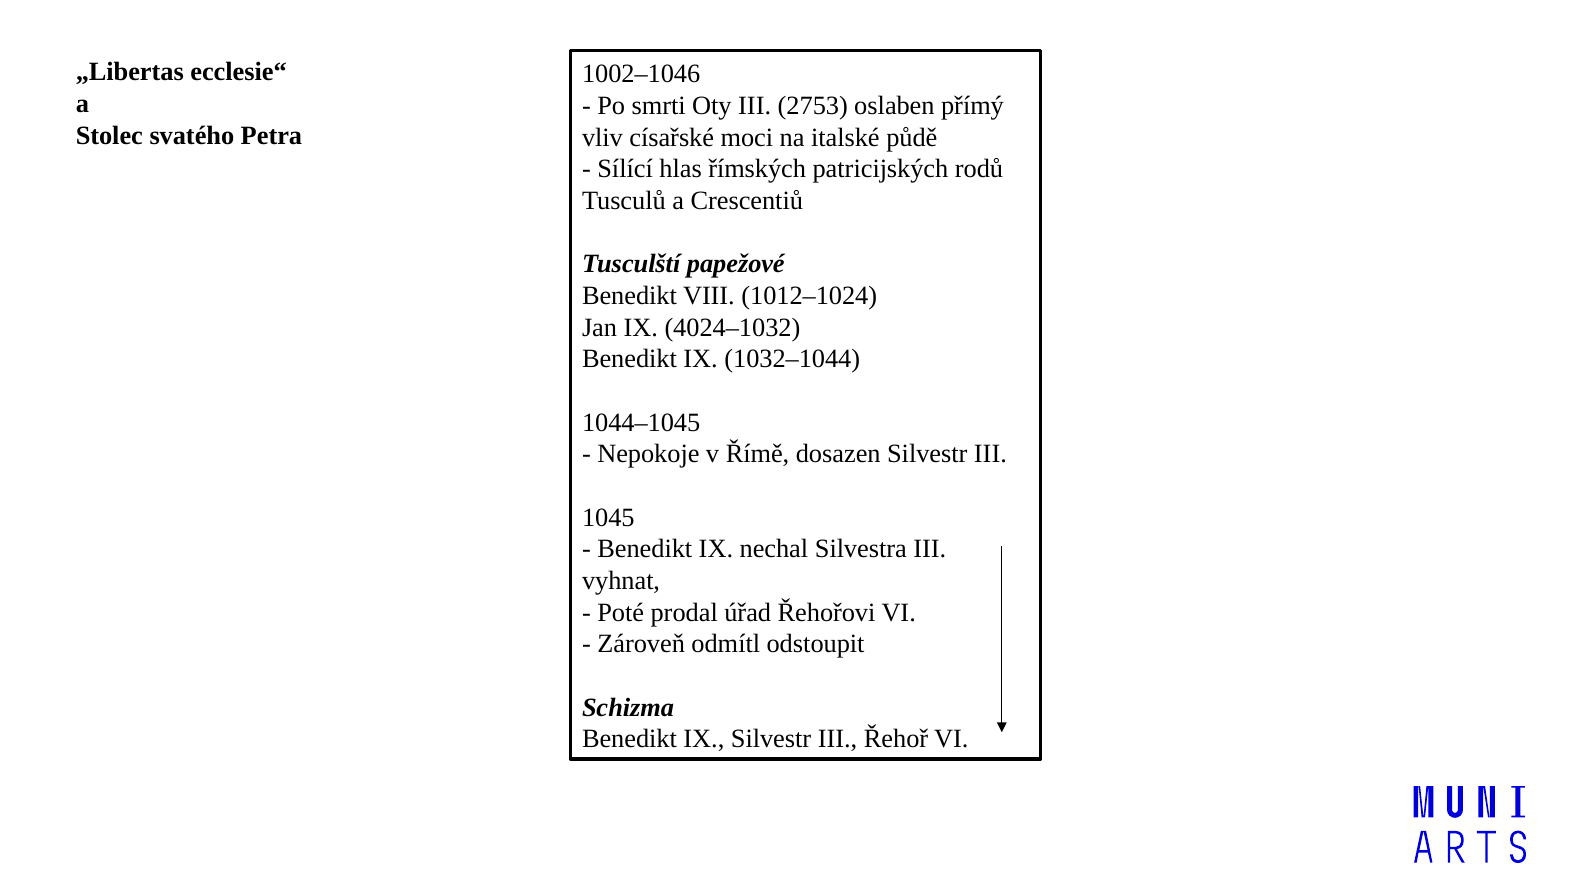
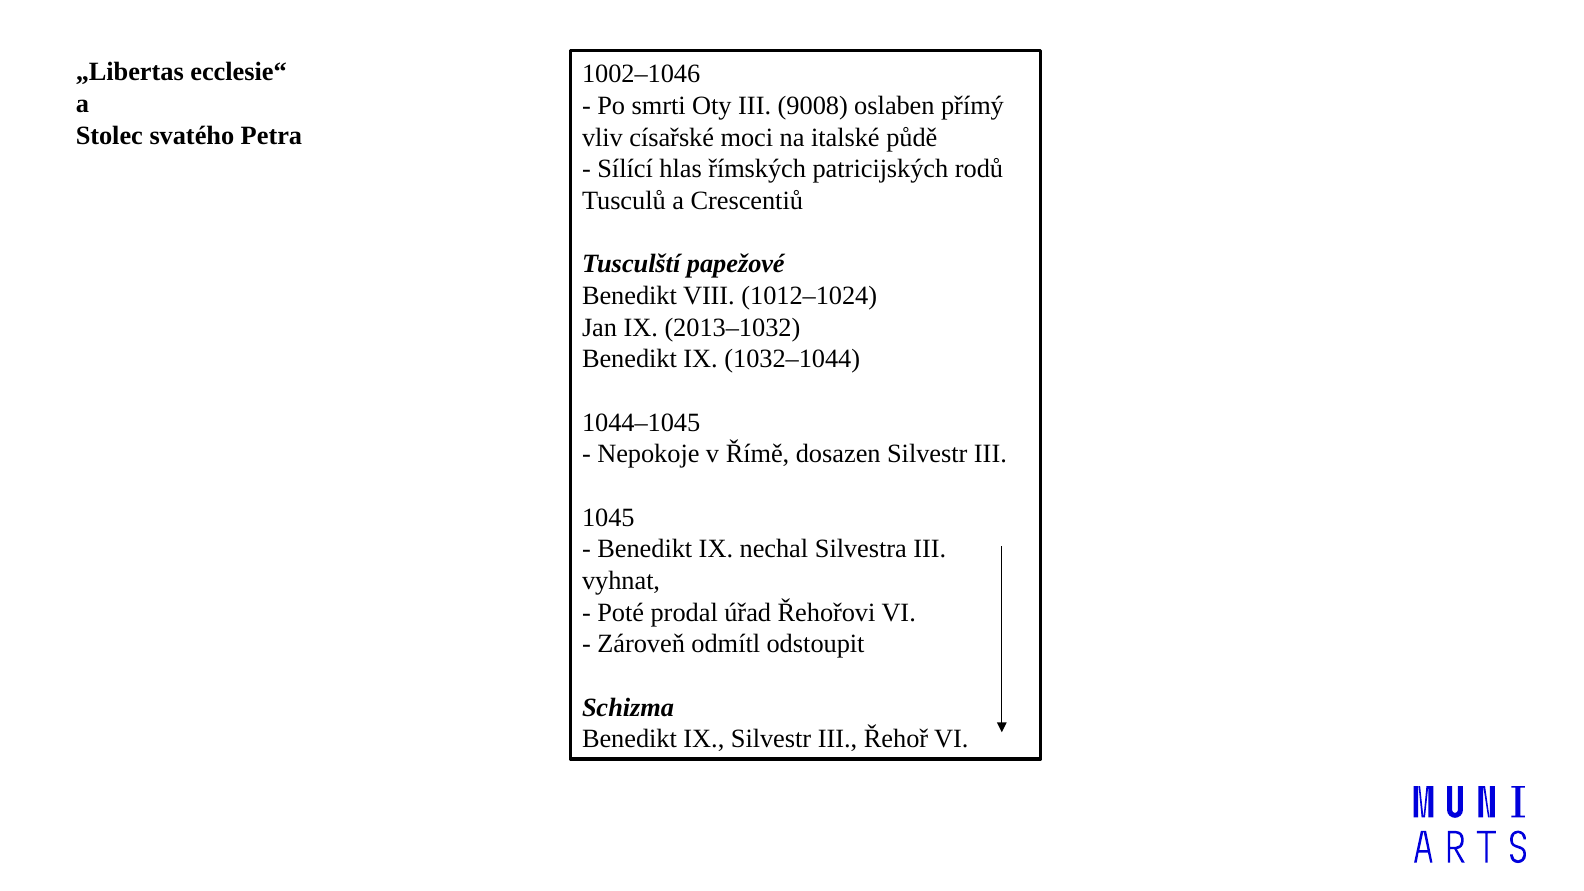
2753: 2753 -> 9008 (813, 106)
4024–1032: 4024–1032 -> 2013–1032 (732, 327)
